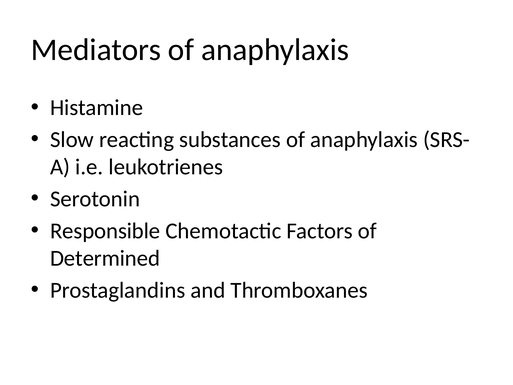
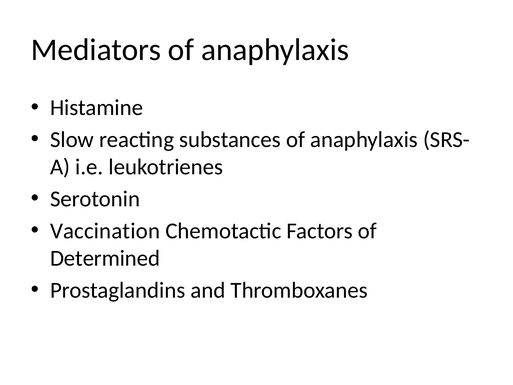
Responsible: Responsible -> Vaccination (105, 231)
